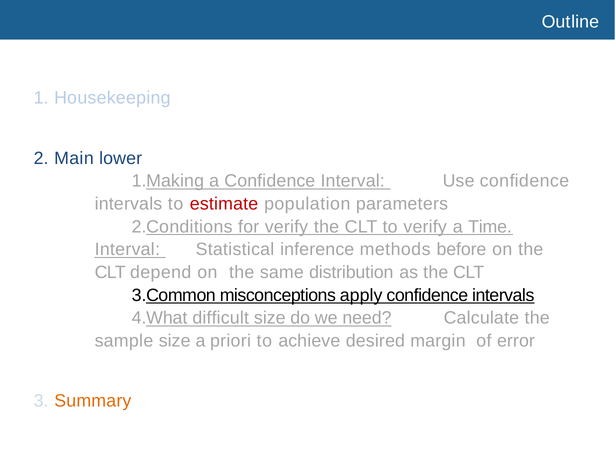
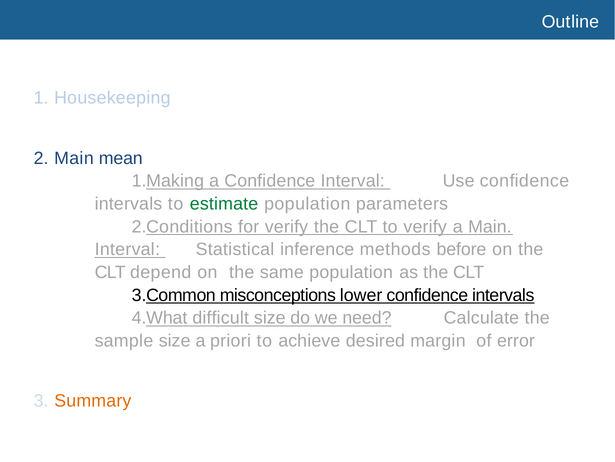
lower: lower -> mean (121, 158)
estimate colour: red -> green (224, 204)
a Time: Time -> Main (490, 227)
same distribution: distribution -> population (351, 272)
apply: apply -> lower (361, 295)
